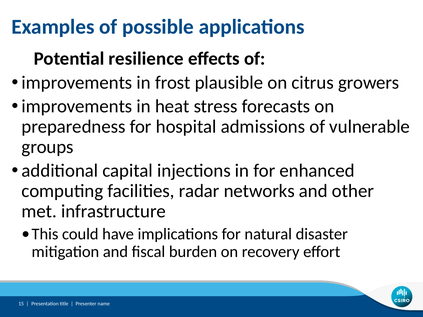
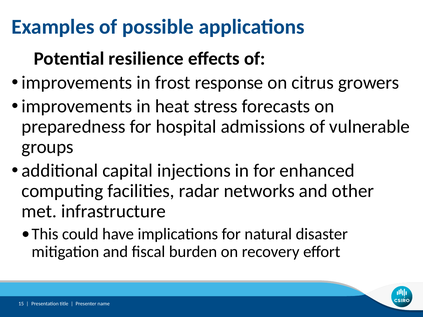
plausible: plausible -> response (229, 83)
